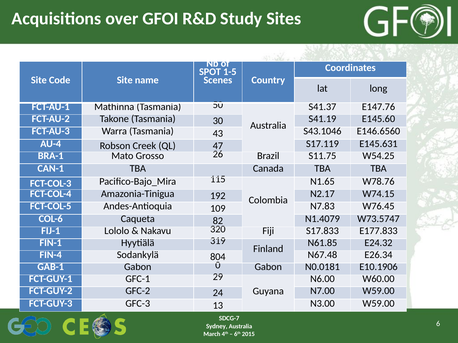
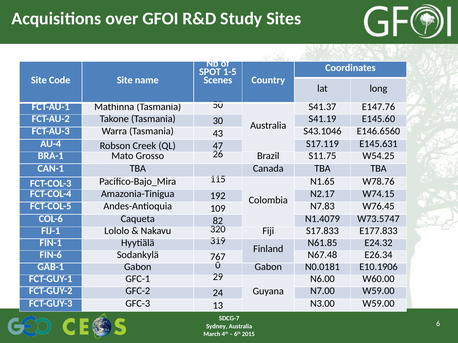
FIN-4: FIN-4 -> FIN-6 (51, 255)
804: 804 -> 767 (218, 257)
